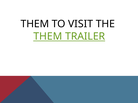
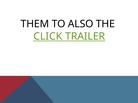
VISIT: VISIT -> ALSO (81, 24)
THEM: THEM -> CLICK (48, 36)
